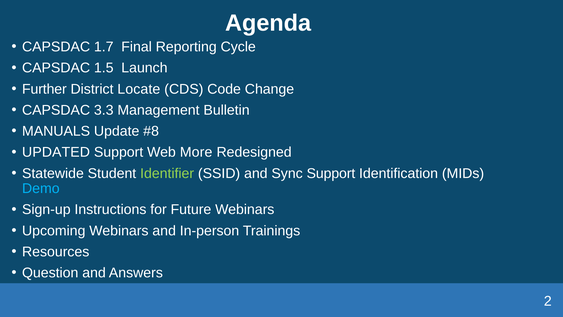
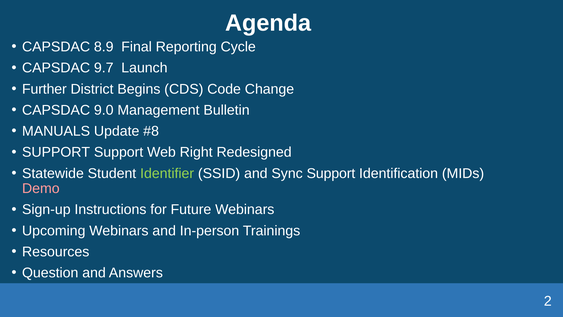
1.7: 1.7 -> 8.9 (104, 47)
1.5: 1.5 -> 9.7 (104, 68)
Locate: Locate -> Begins (139, 89)
3.3: 3.3 -> 9.0 (104, 110)
UPDATED: UPDATED -> SUPPORT (56, 152)
More: More -> Right (196, 152)
Demo colour: light blue -> pink (41, 188)
